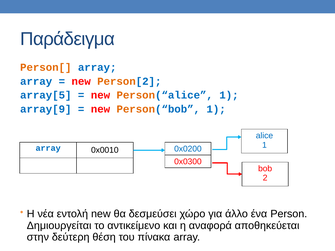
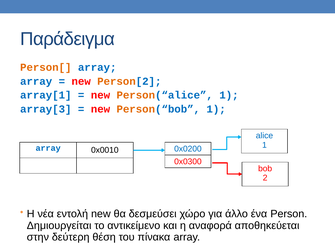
array[5: array[5 -> array[1 (46, 95)
array[9: array[9 -> array[3 (46, 109)
